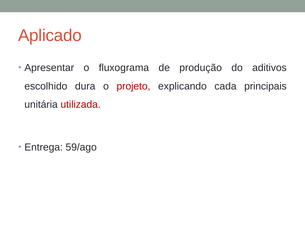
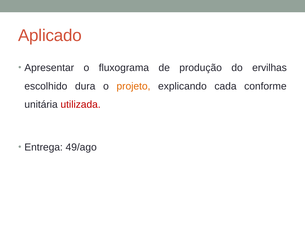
aditivos: aditivos -> ervilhas (270, 68)
projeto colour: red -> orange (133, 86)
principais: principais -> conforme (265, 86)
59/ago: 59/ago -> 49/ago (81, 147)
